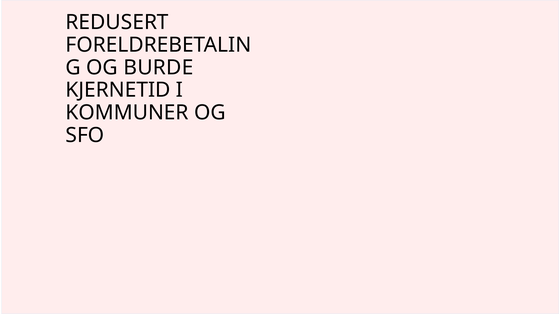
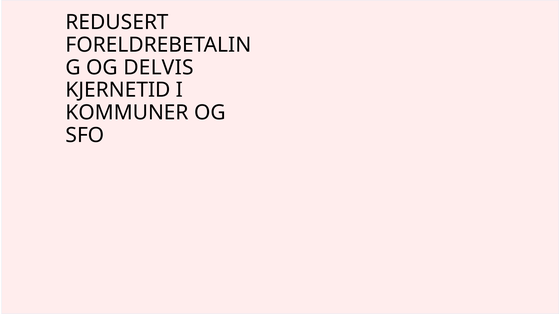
BURDE: BURDE -> DELVIS (158, 68)
